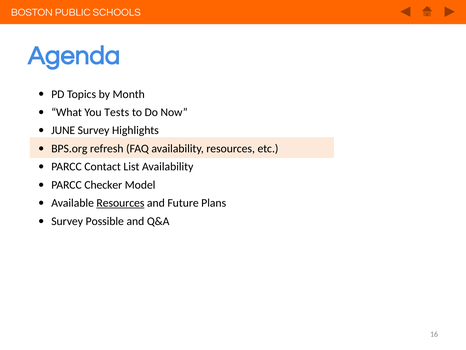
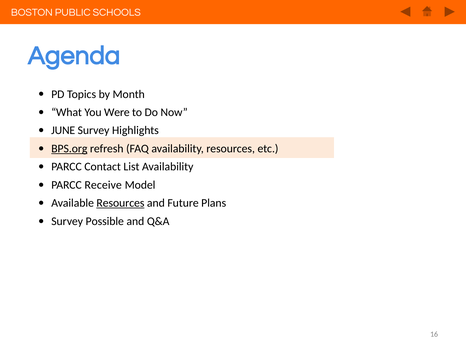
Tests: Tests -> Were (117, 112)
BPS.org underline: none -> present (69, 148)
Checker: Checker -> Receive (103, 185)
